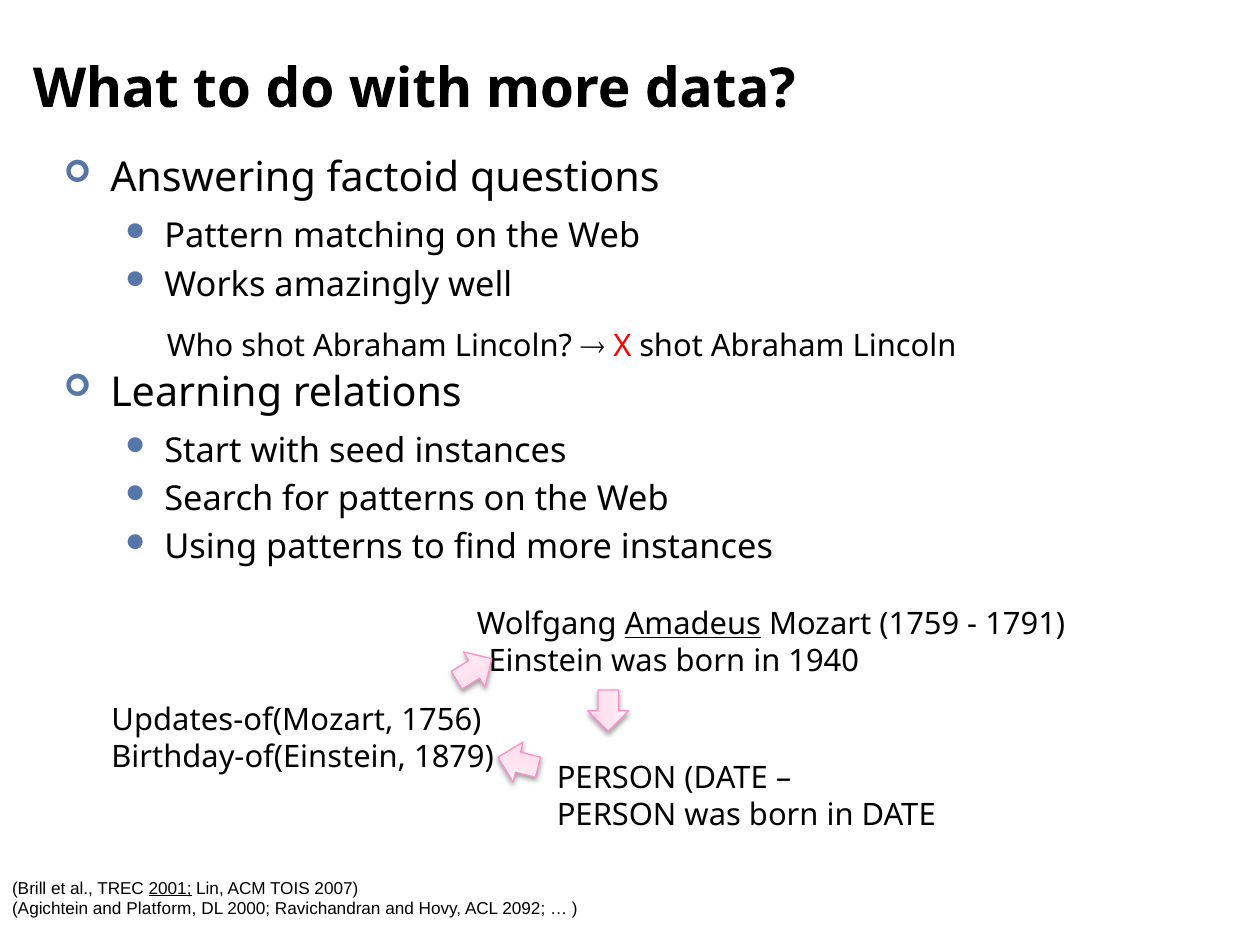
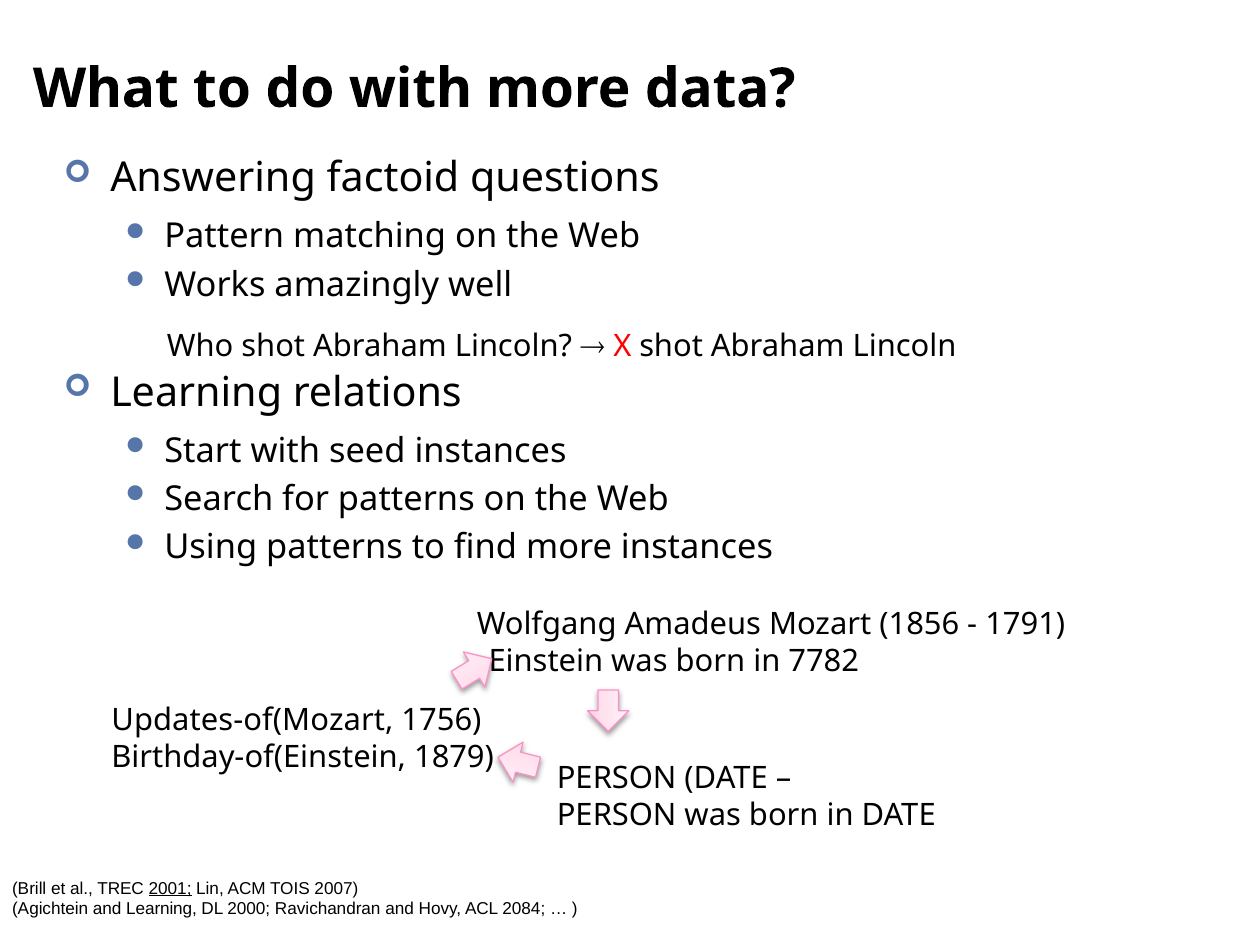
Amadeus underline: present -> none (693, 625)
1759: 1759 -> 1856 (919, 625)
1940: 1940 -> 7782 (824, 661)
and Platform: Platform -> Learning (162, 910)
2092: 2092 -> 2084 (524, 910)
